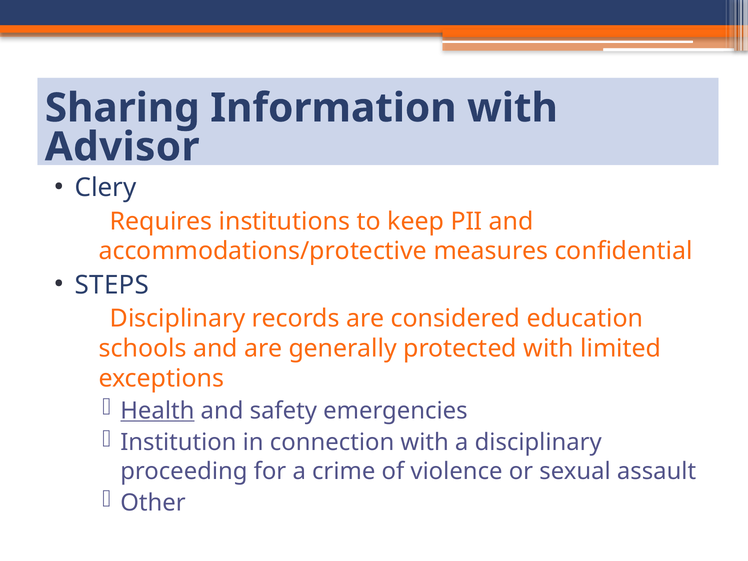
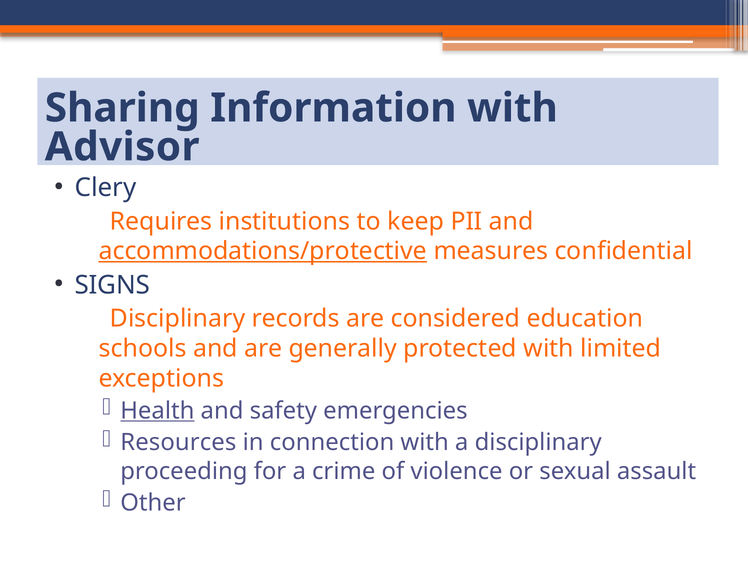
accommodations/protective underline: none -> present (263, 251)
STEPS: STEPS -> SIGNS (112, 285)
Institution: Institution -> Resources (178, 442)
